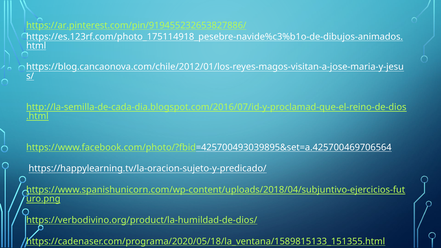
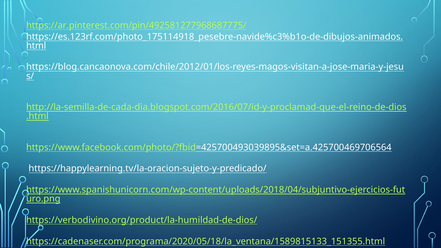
https://ar.pinterest.com/pin/919455232653827886/: https://ar.pinterest.com/pin/919455232653827886/ -> https://ar.pinterest.com/pin/492581277968687775/ (136, 25)
